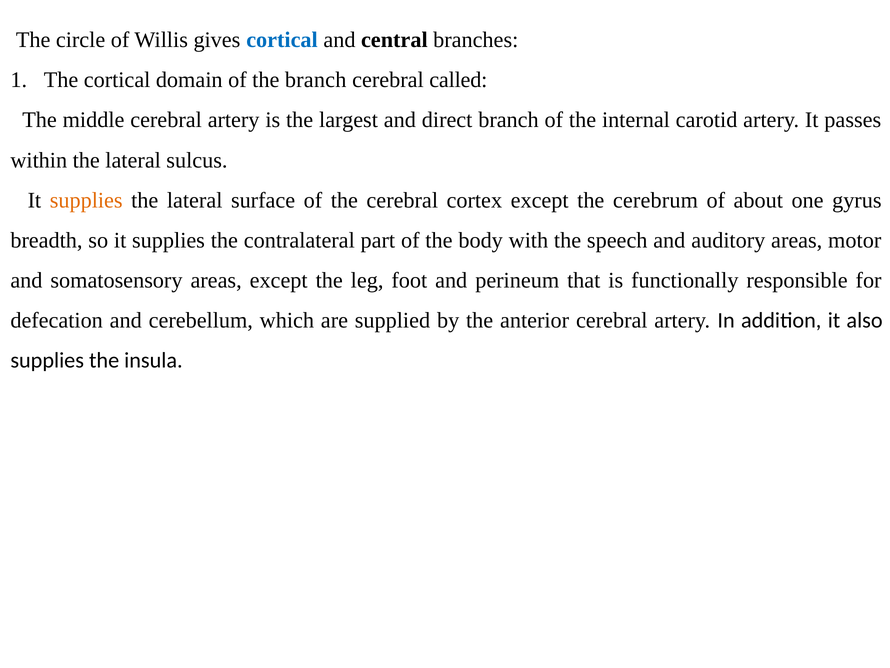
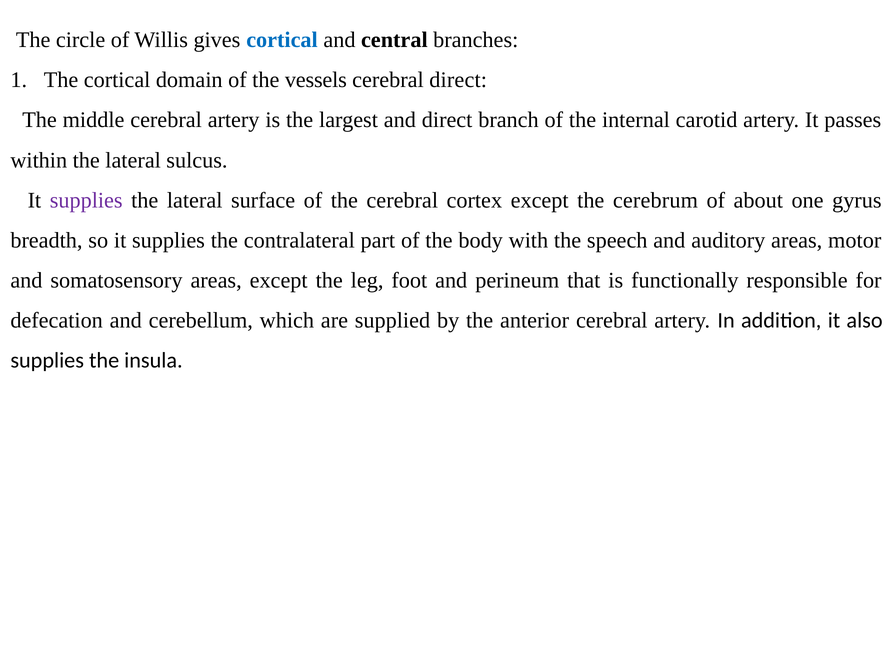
the branch: branch -> vessels (316, 80)
cerebral called: called -> direct (458, 80)
supplies colour: orange -> purple (86, 200)
